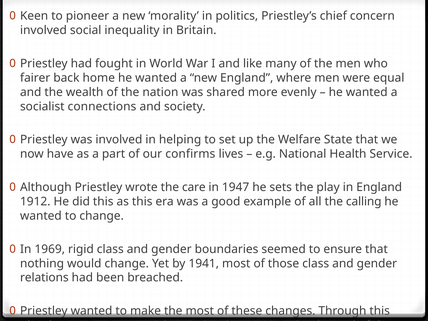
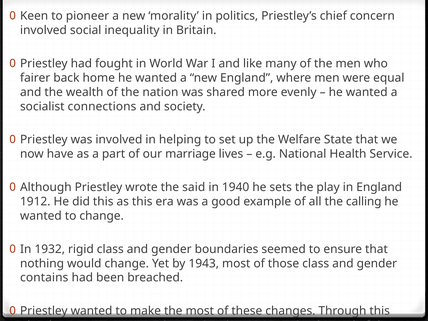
confirms: confirms -> marriage (190, 154)
care: care -> said (194, 187)
1947: 1947 -> 1940 (236, 187)
1969: 1969 -> 1932 (50, 249)
1941: 1941 -> 1943 (204, 263)
relations: relations -> contains (44, 278)
